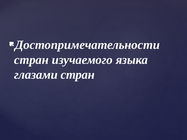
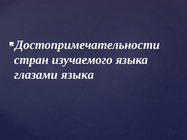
глазами стран: стран -> языка (78, 75)
